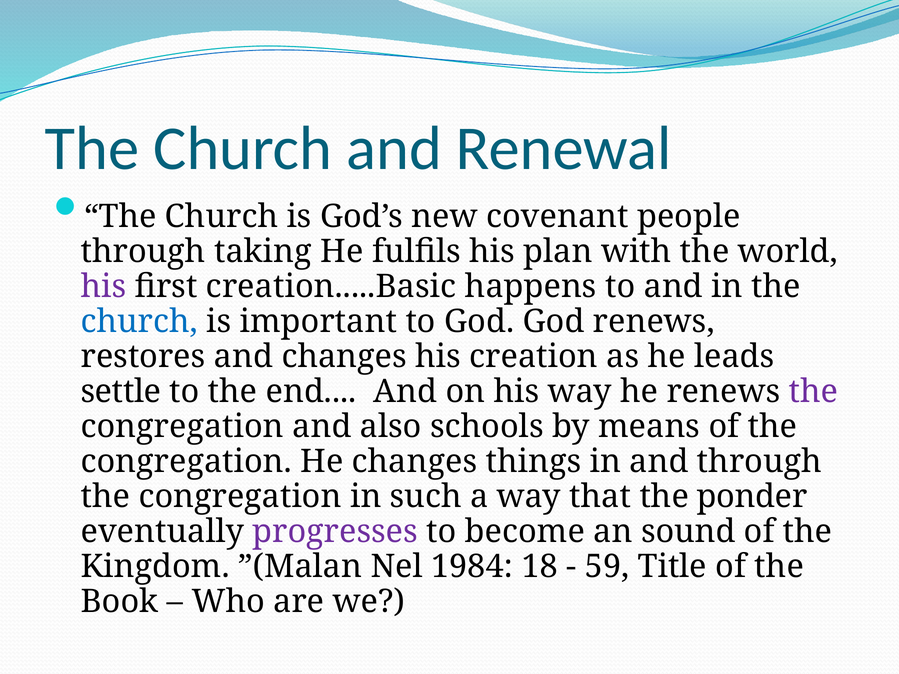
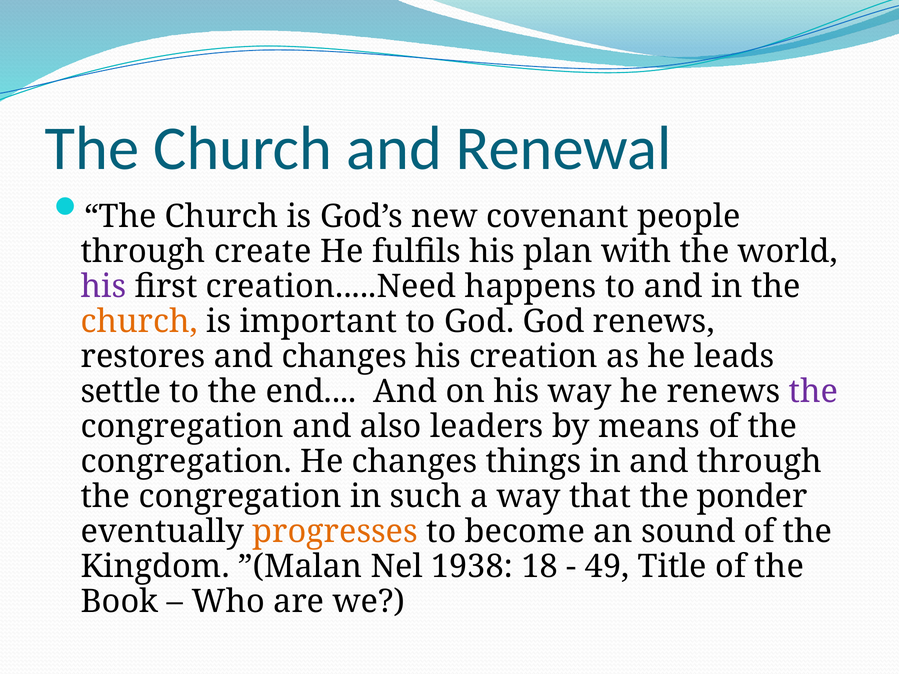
taking: taking -> create (263, 251)
creation.....Basic: creation.....Basic -> creation.....Need (331, 287)
church colour: blue -> orange (139, 322)
schools: schools -> leaders (487, 427)
progresses colour: purple -> orange (335, 532)
1984: 1984 -> 1938 (472, 567)
59: 59 -> 49 (607, 567)
